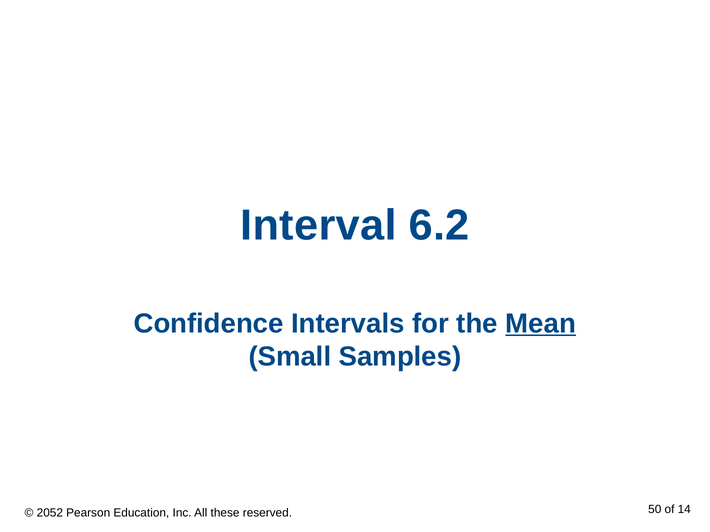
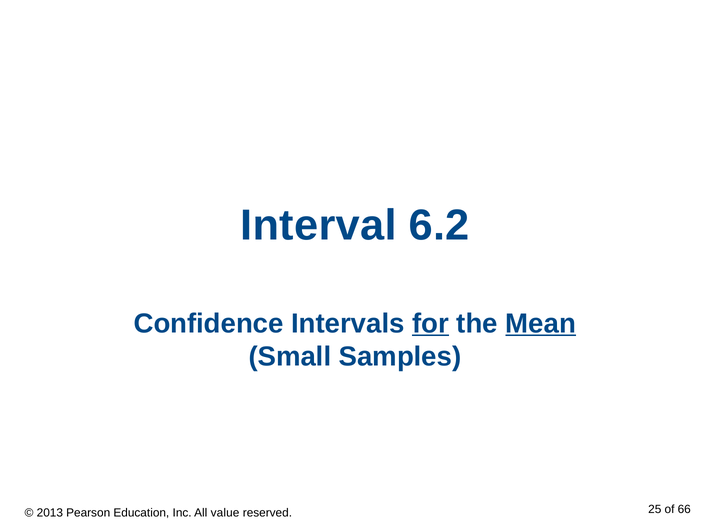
for underline: none -> present (431, 324)
2052: 2052 -> 2013 (50, 513)
these: these -> value (225, 513)
50: 50 -> 25 (655, 510)
14: 14 -> 66 (684, 510)
